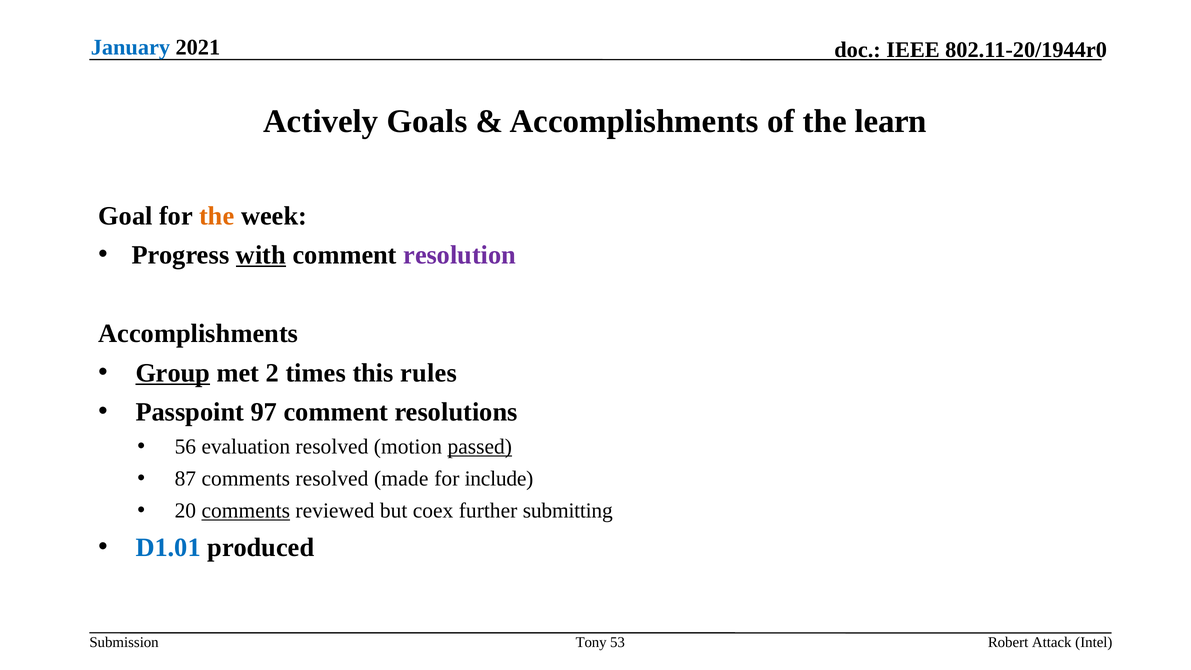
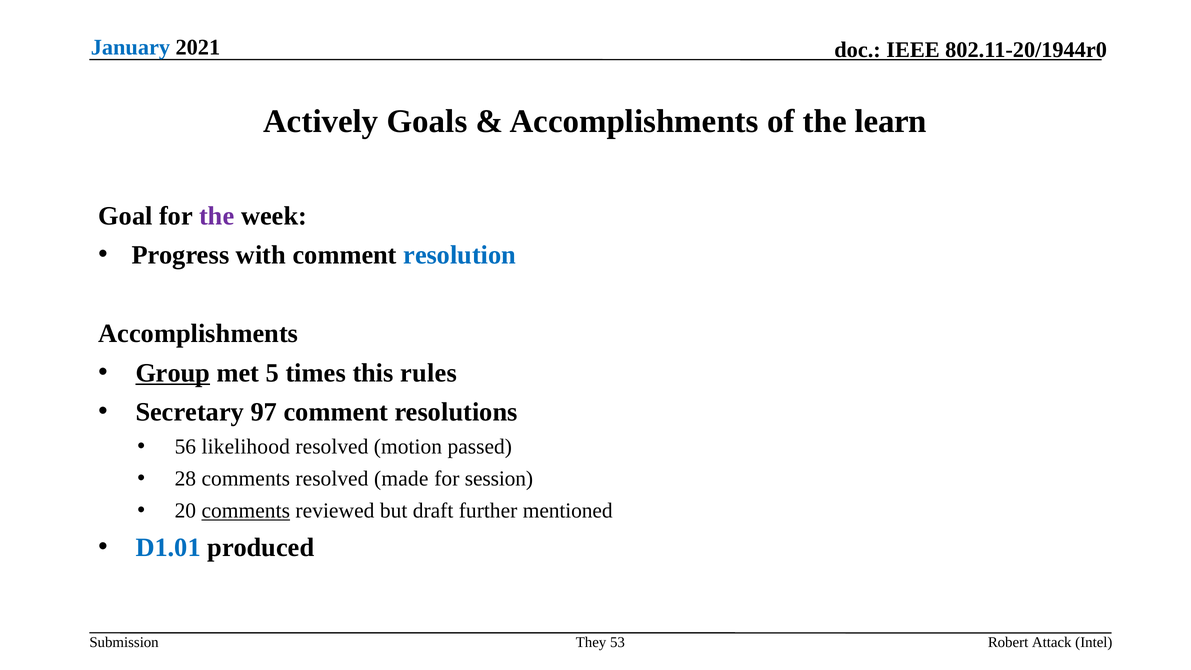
the colour: orange -> purple (217, 216)
with underline: present -> none (261, 255)
resolution colour: purple -> blue (460, 255)
2: 2 -> 5 (272, 373)
Passpoint: Passpoint -> Secretary (190, 412)
evaluation: evaluation -> likelihood (246, 447)
passed underline: present -> none (480, 447)
87: 87 -> 28 (185, 479)
include: include -> session (499, 479)
coex: coex -> draft (433, 511)
submitting: submitting -> mentioned (568, 511)
Tony: Tony -> They (591, 643)
